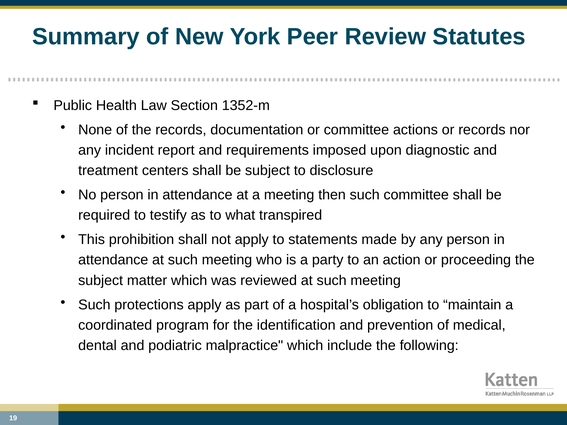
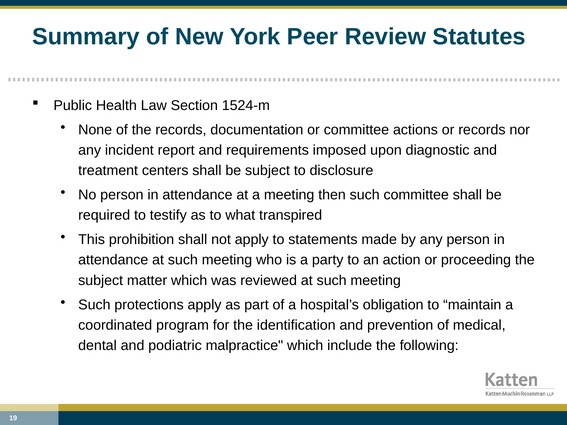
1352-m: 1352-m -> 1524-m (246, 106)
